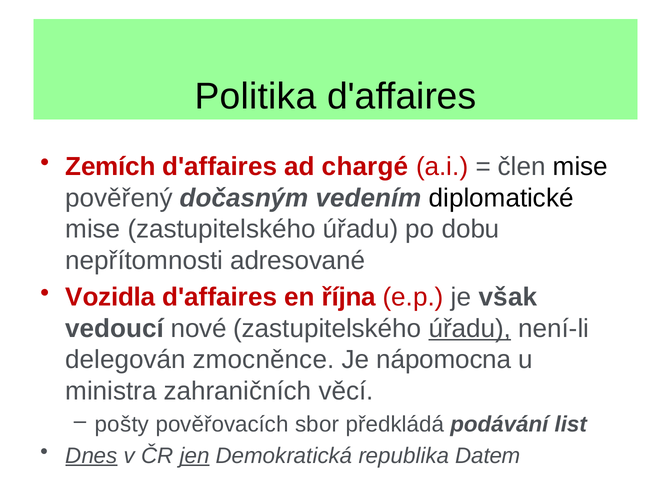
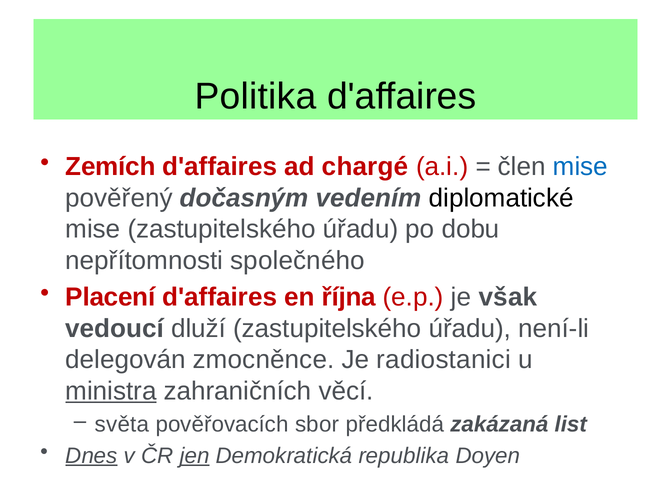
mise colour: black -> blue (580, 167)
adresované: adresované -> společného (298, 261)
Vozidla: Vozidla -> Placení (110, 297)
nové: nové -> dluží (199, 329)
úřadu underline: present -> none (470, 329)
nápomocna: nápomocna -> radiostanici (444, 360)
ministra underline: none -> present (111, 391)
pošty: pošty -> světa (122, 425)
podávání: podávání -> zakázaná (499, 425)
Datem: Datem -> Doyen (488, 456)
